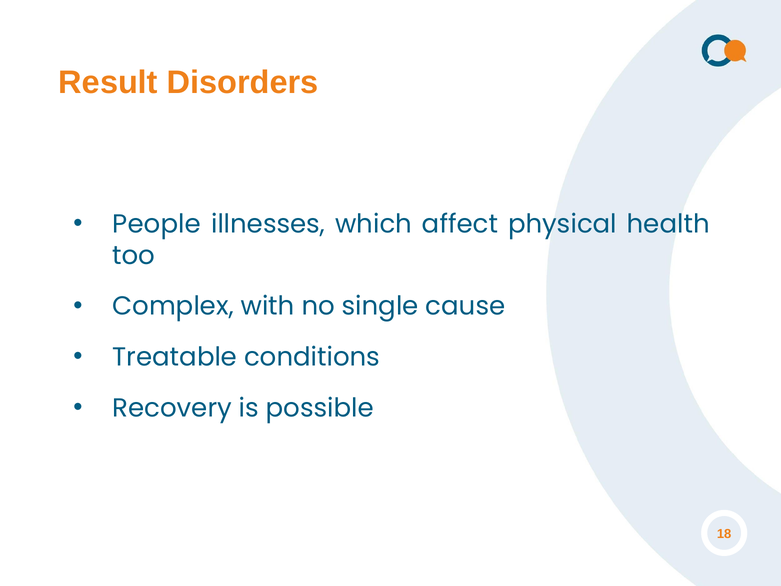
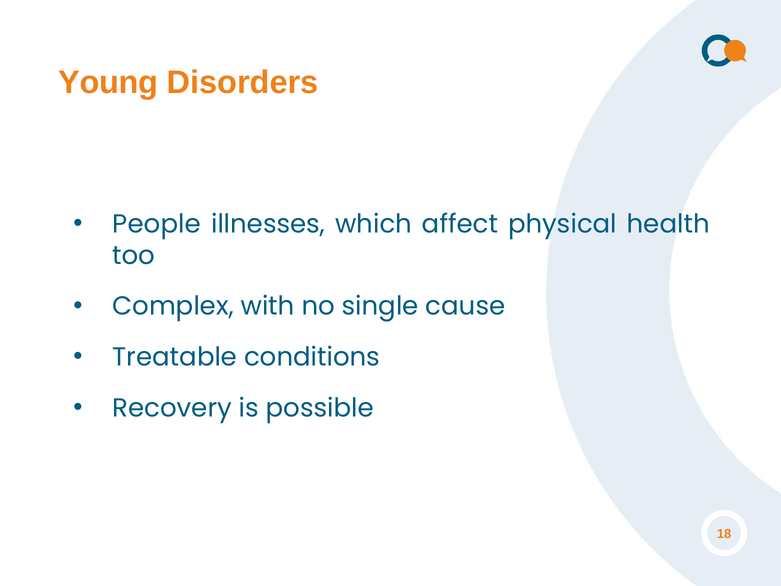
Result: Result -> Young (108, 83)
